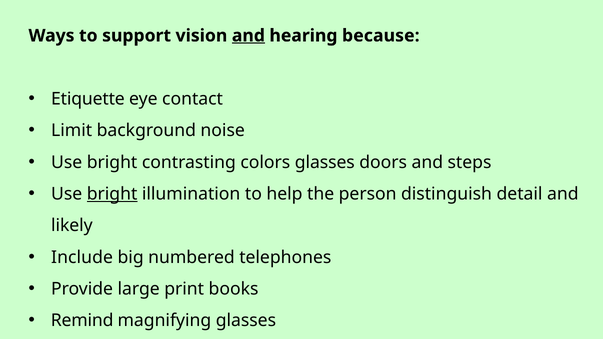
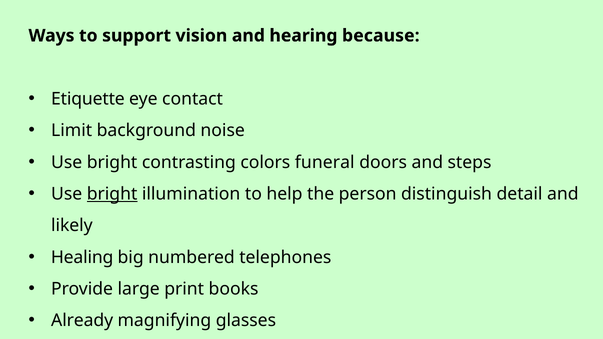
and underline: present -> none (248, 36)
colors glasses: glasses -> funeral (325, 162)
Include: Include -> Healing (82, 257)
Remind: Remind -> Already (82, 321)
